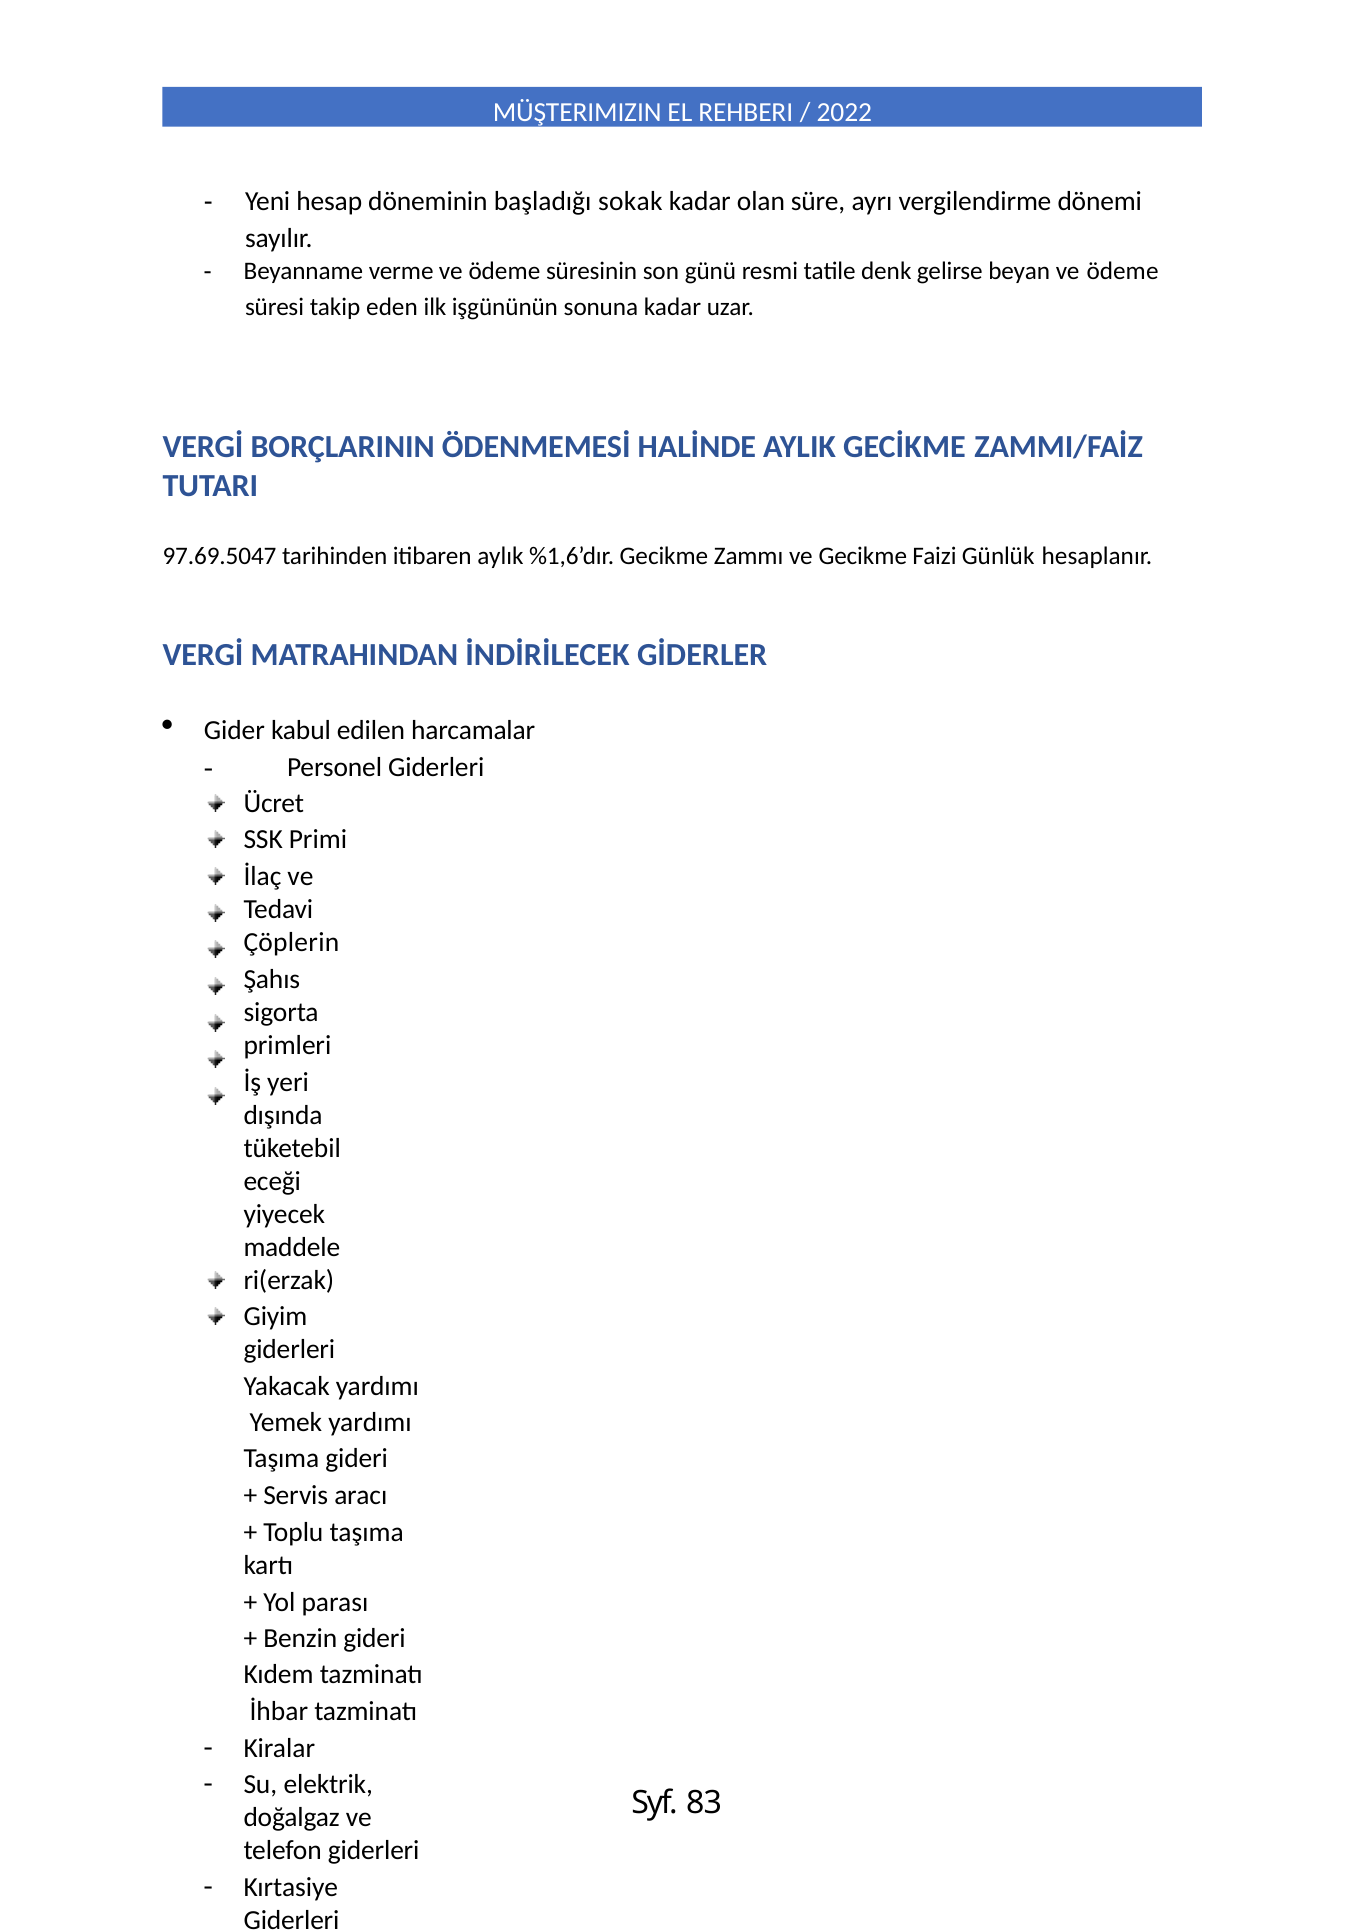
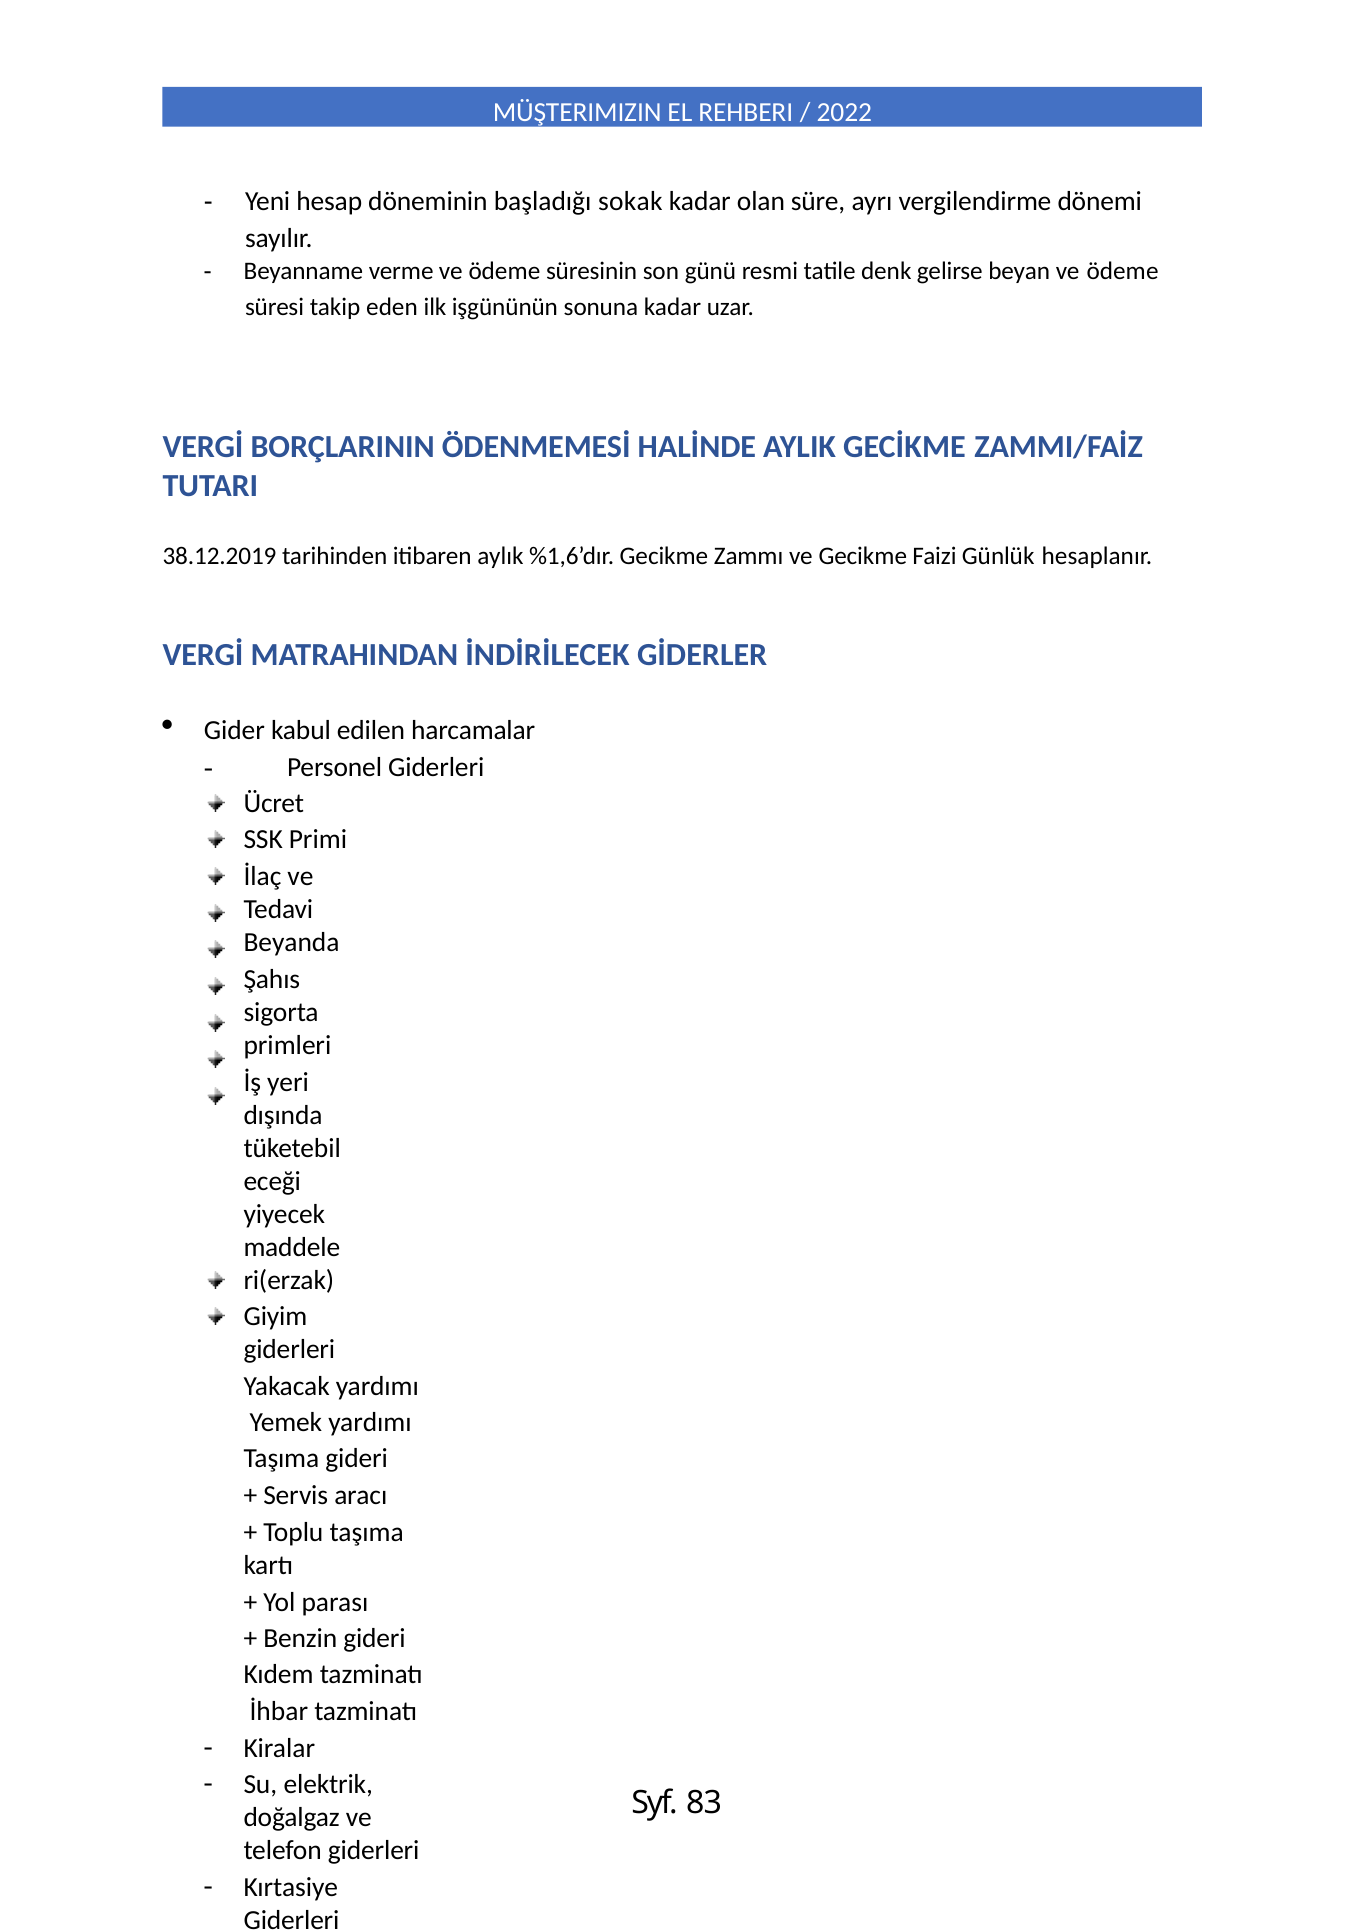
97.69.5047: 97.69.5047 -> 38.12.2019 (219, 556)
Çöplerin: Çöplerin -> Beyanda (292, 942)
